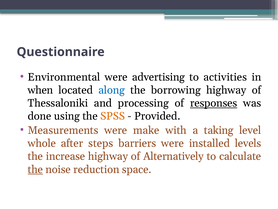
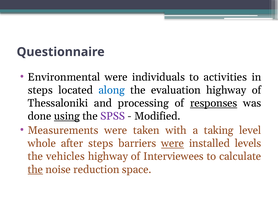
advertising: advertising -> individuals (158, 77)
when: when -> steps (40, 90)
borrowing: borrowing -> evaluation (176, 90)
using underline: none -> present (67, 116)
SPSS colour: orange -> purple (113, 116)
Provided: Provided -> Modified (157, 116)
make: make -> taken (146, 130)
were underline: none -> present (173, 143)
increase: increase -> vehicles (65, 156)
Alternatively: Alternatively -> Interviewees (173, 156)
